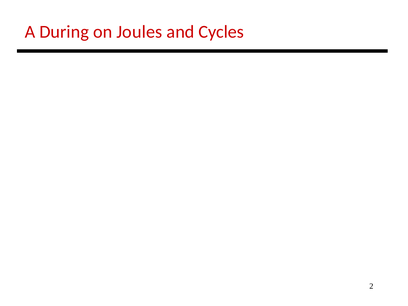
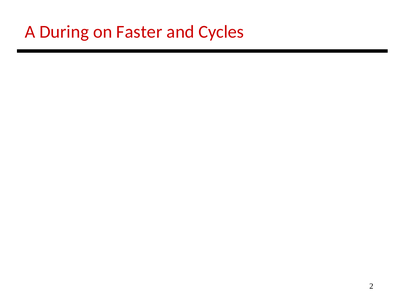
Joules: Joules -> Faster (139, 32)
